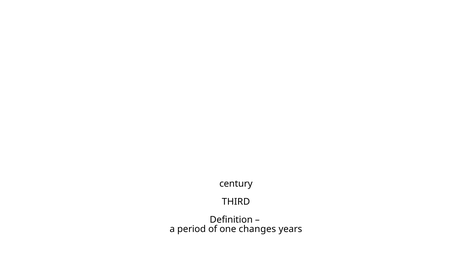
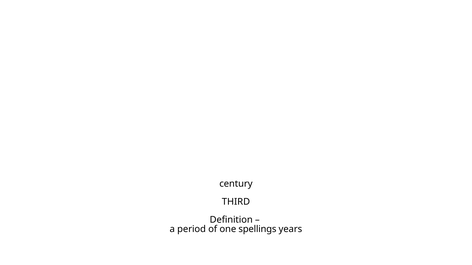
changes: changes -> spellings (257, 229)
